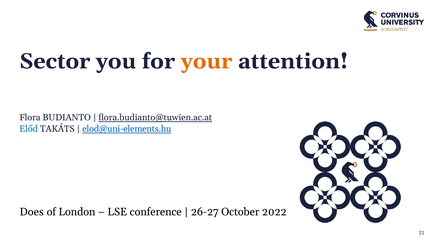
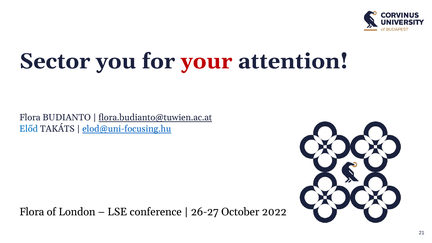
your colour: orange -> red (206, 61)
elod@uni-elements.hu: elod@uni-elements.hu -> elod@uni-focusing.hu (127, 129)
Does: Does -> Flora (32, 212)
